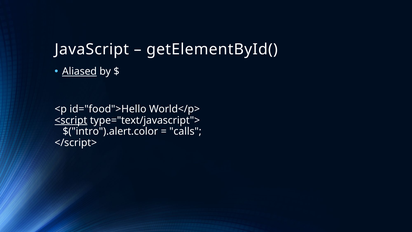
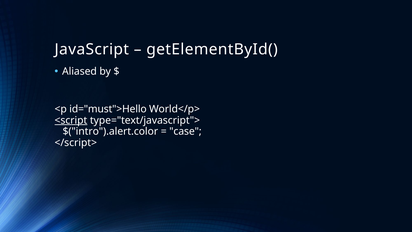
Aliased underline: present -> none (79, 71)
id="food">Hello: id="food">Hello -> id="must">Hello (108, 109)
calls: calls -> case (185, 131)
